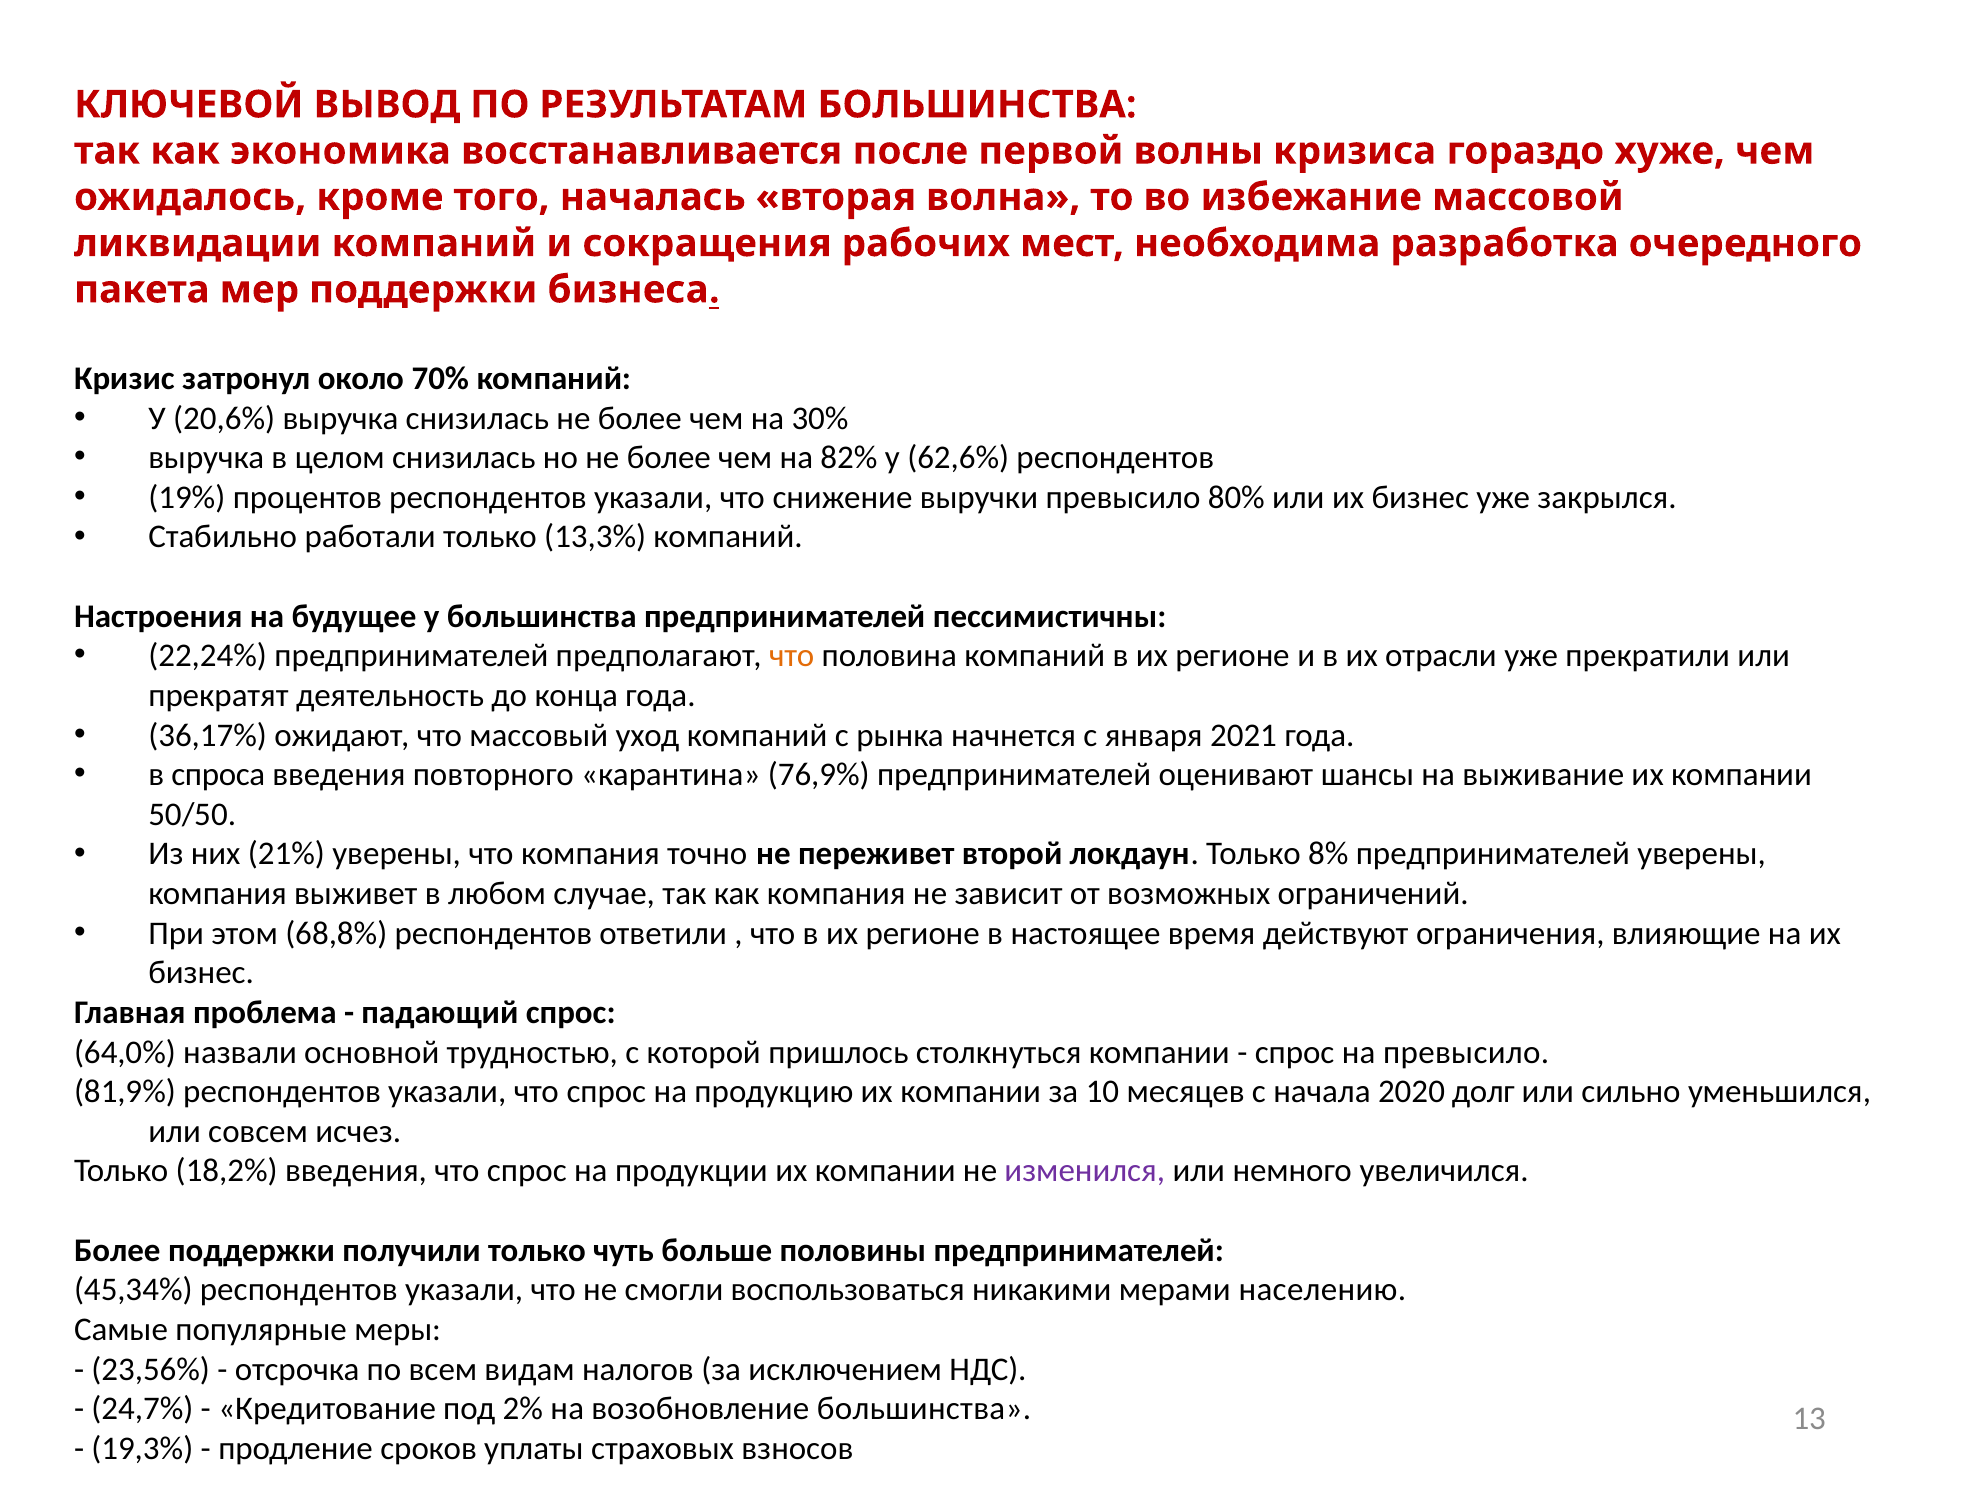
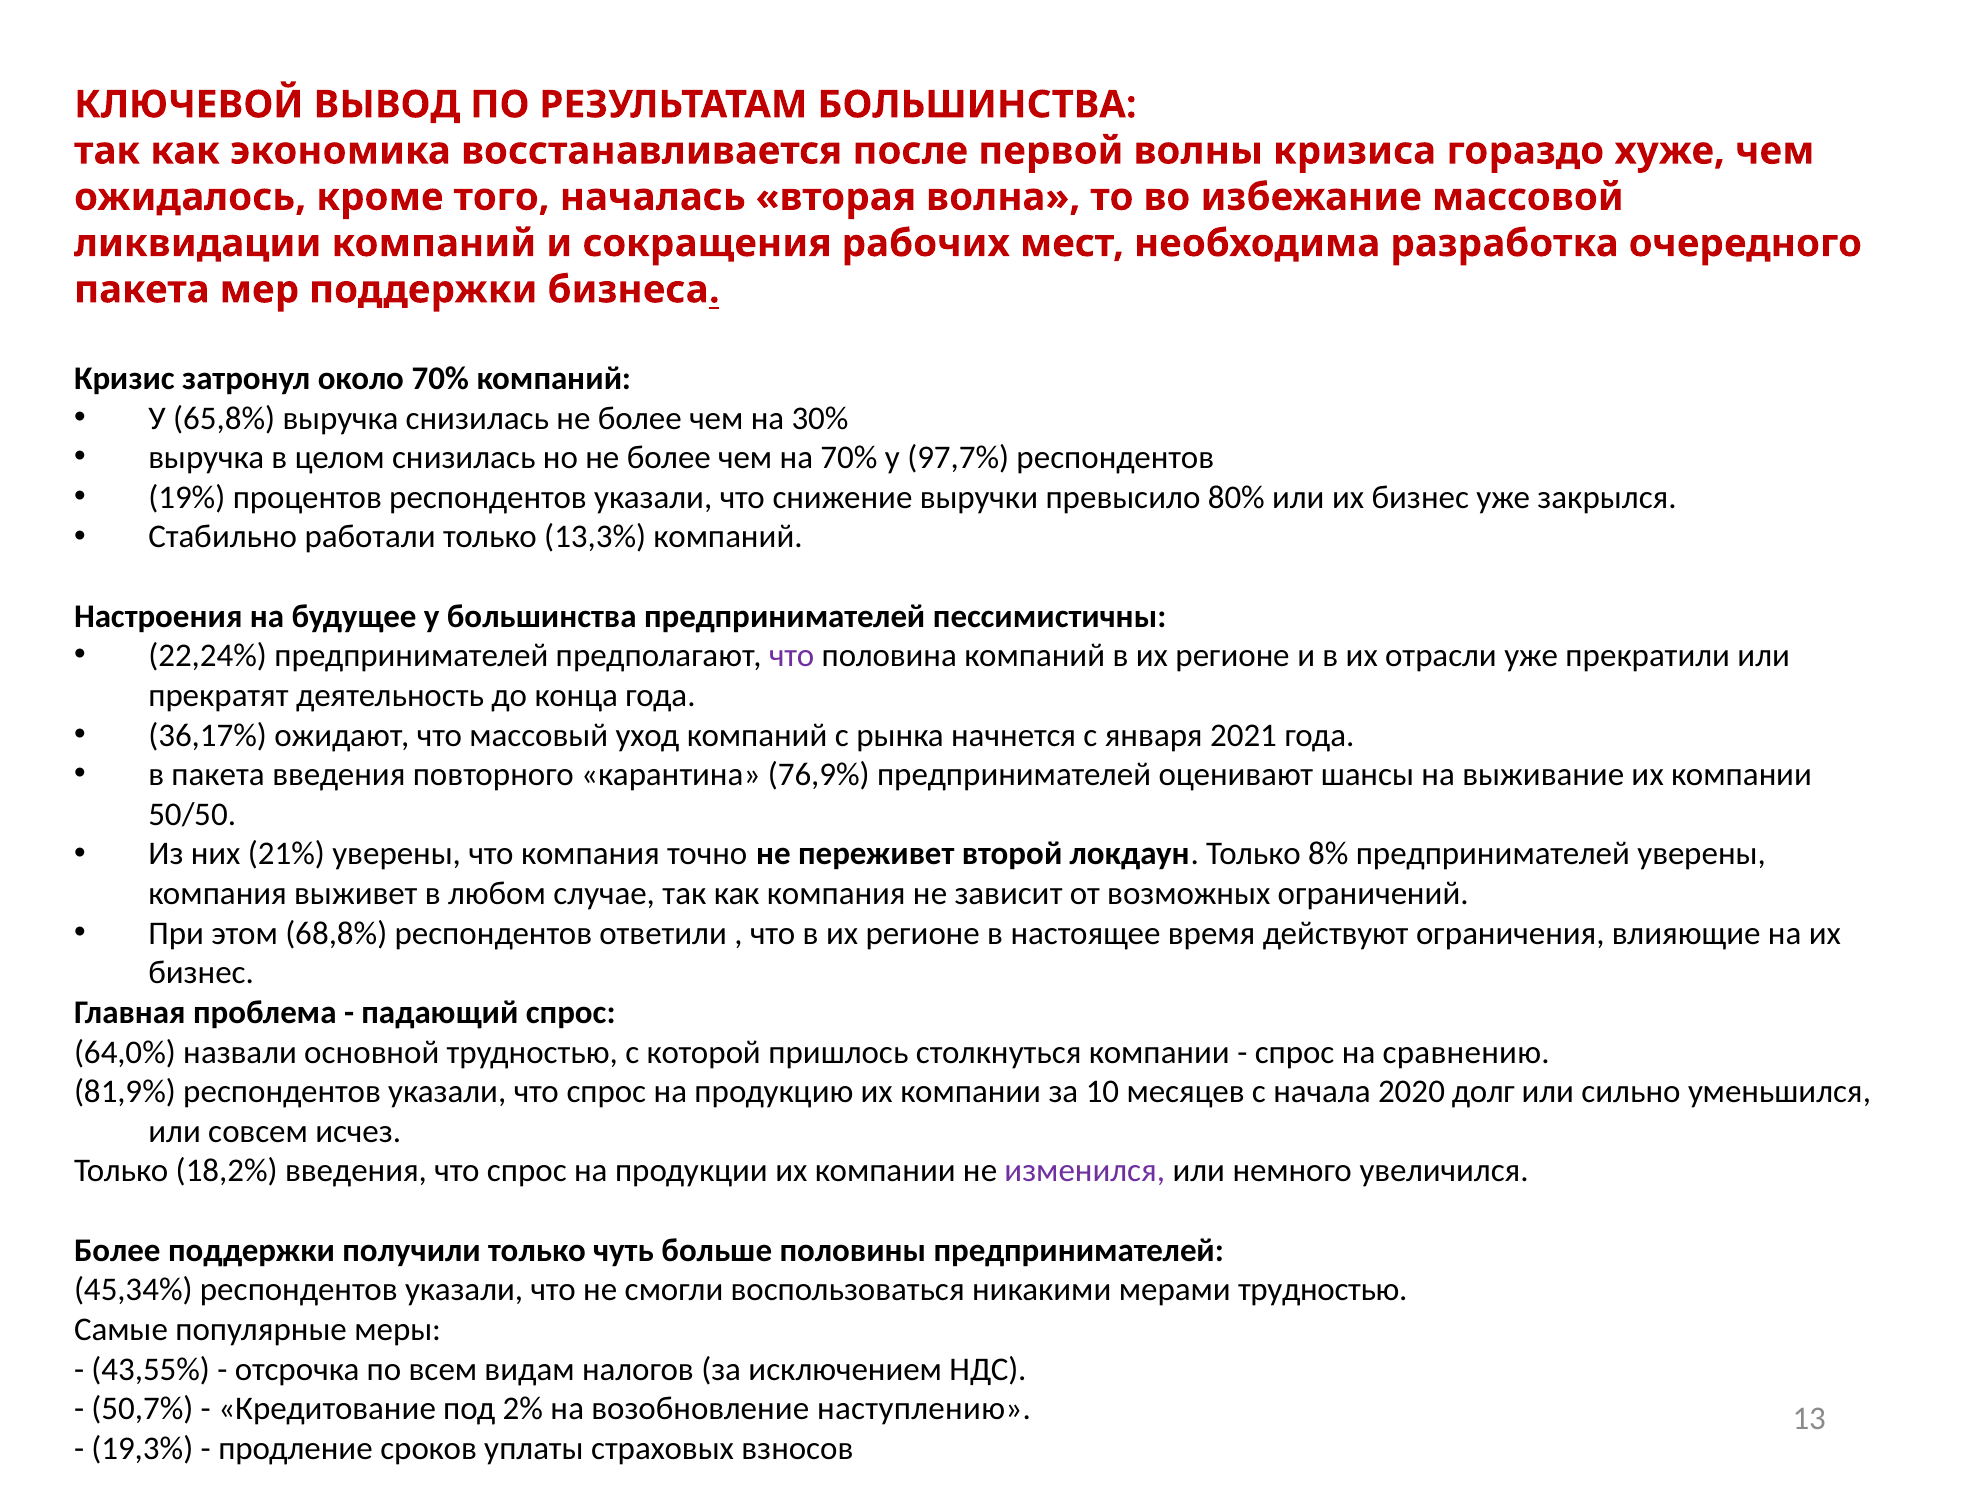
20,6%: 20,6% -> 65,8% (224, 418)
на 82%: 82% -> 70% (849, 458)
62,6%: 62,6% -> 97,7% (958, 458)
что colour: orange -> purple (792, 656)
в спроса: спроса -> пакета (218, 775)
на превысило: превысило -> сравнению (1466, 1053)
мерами населению: населению -> трудностью (1323, 1290)
23,56%: 23,56% -> 43,55% (151, 1370)
24,7%: 24,7% -> 50,7% (142, 1409)
возобновление большинства: большинства -> наступлению (924, 1409)
